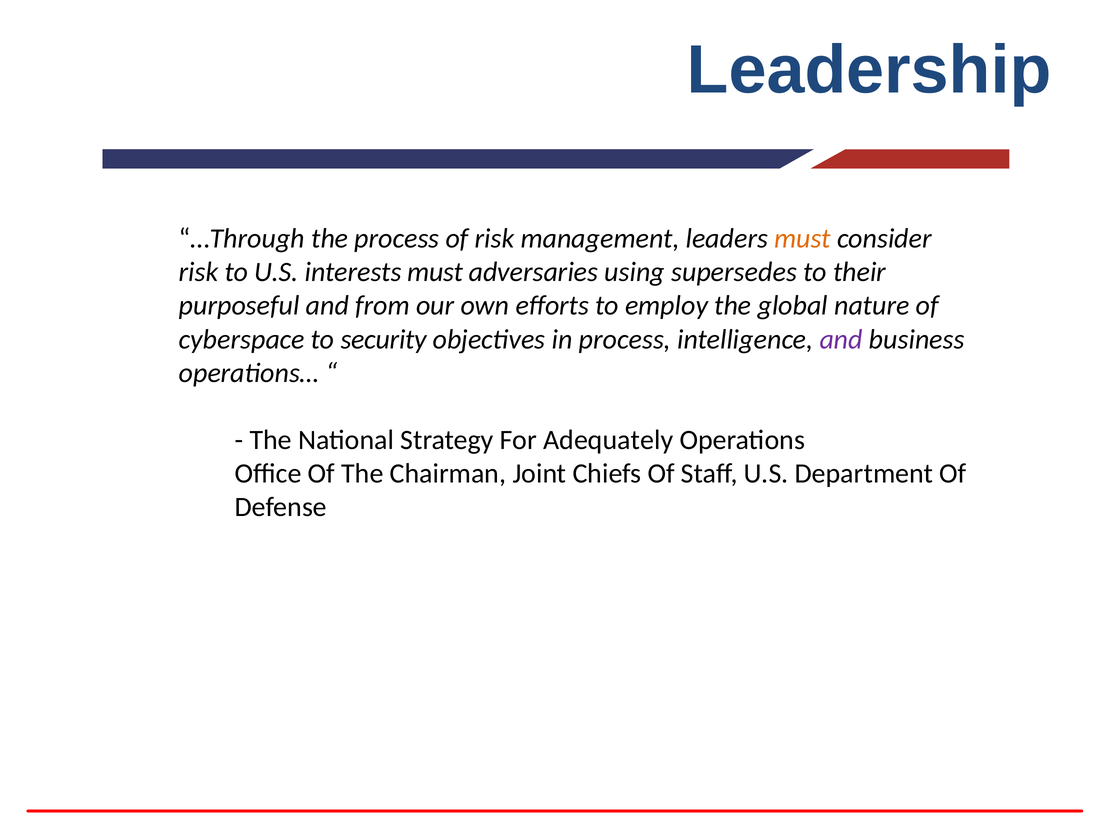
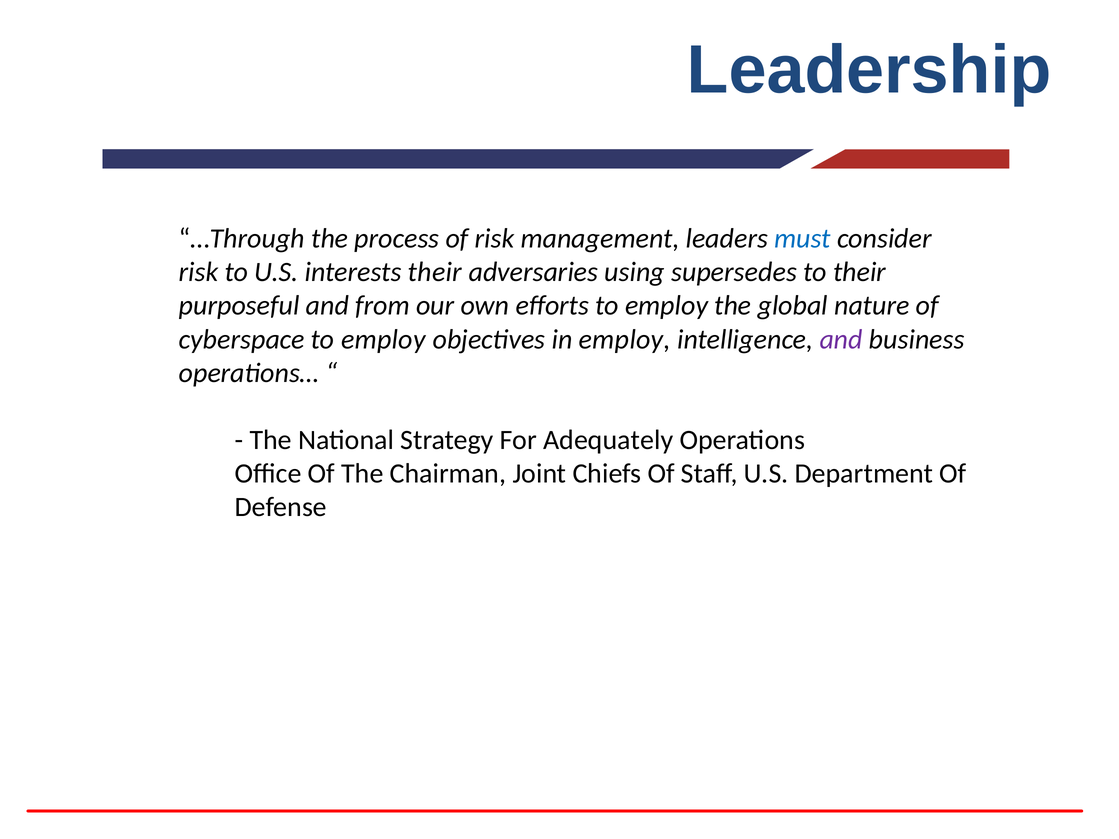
must colour: orange -> blue (802, 239)
interests must: must -> their (435, 272)
cyberspace to security: security -> employ (383, 339)
in process: process -> employ (625, 339)
